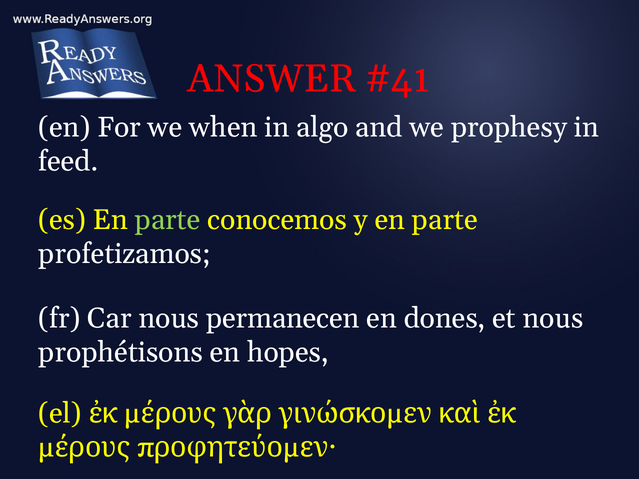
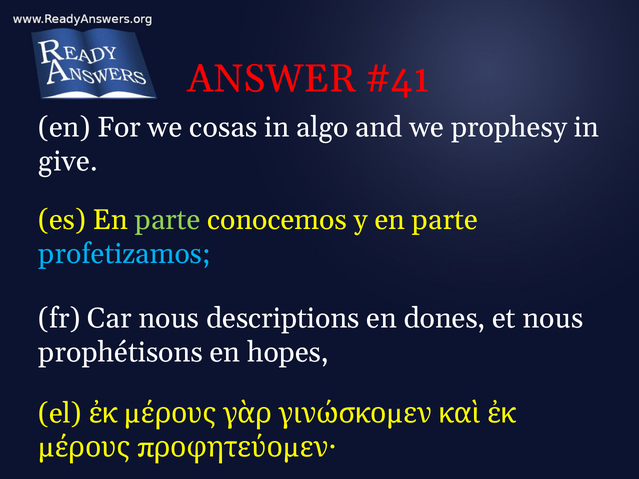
when: when -> cosas (223, 127)
feed: feed -> give (68, 161)
profetizamos colour: white -> light blue (125, 254)
permanecen: permanecen -> descriptions (283, 318)
